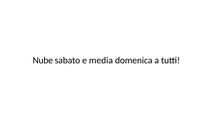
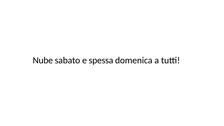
media: media -> spessa (101, 60)
